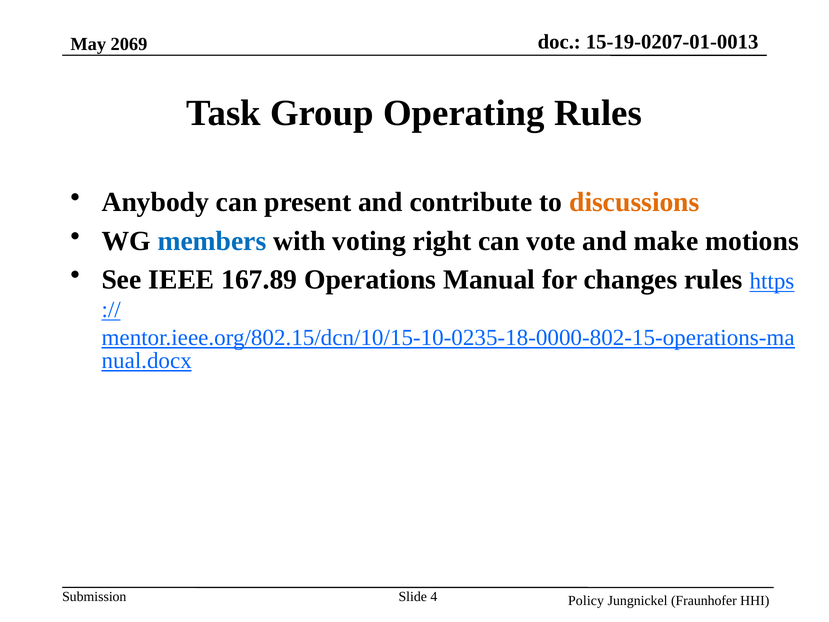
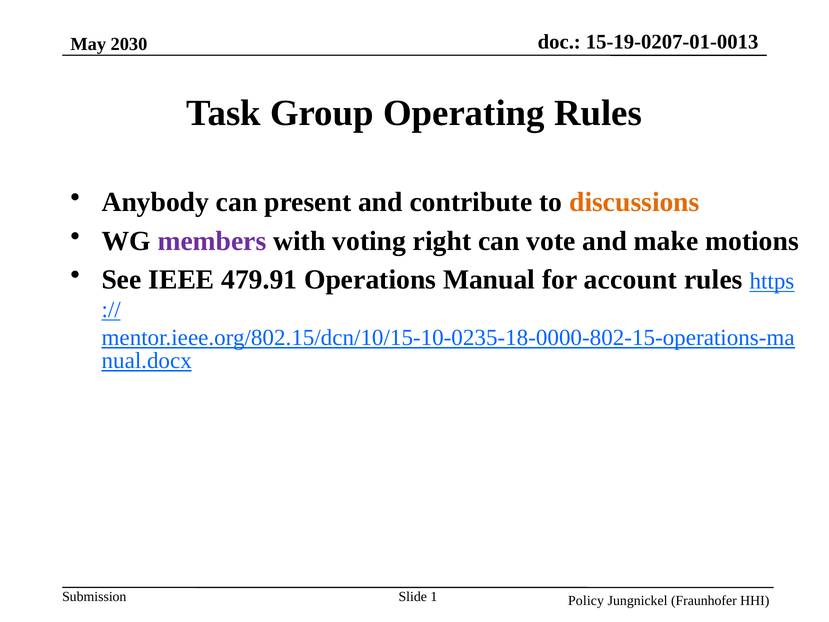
2069: 2069 -> 2030 (129, 44)
members colour: blue -> purple (212, 241)
167.89: 167.89 -> 479.91 (259, 280)
changes: changes -> account (630, 280)
4: 4 -> 1 (434, 596)
